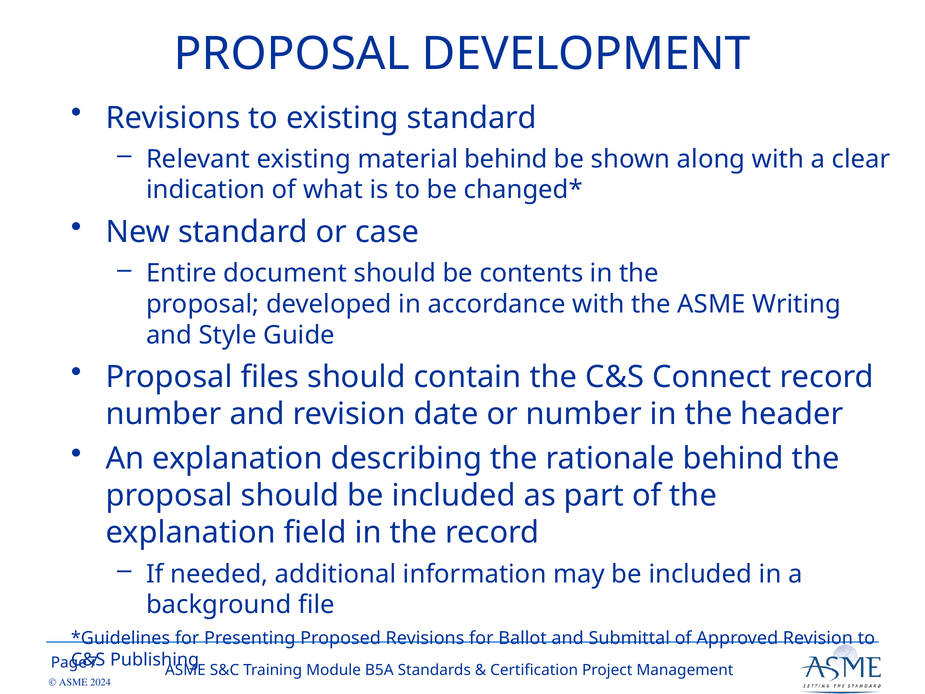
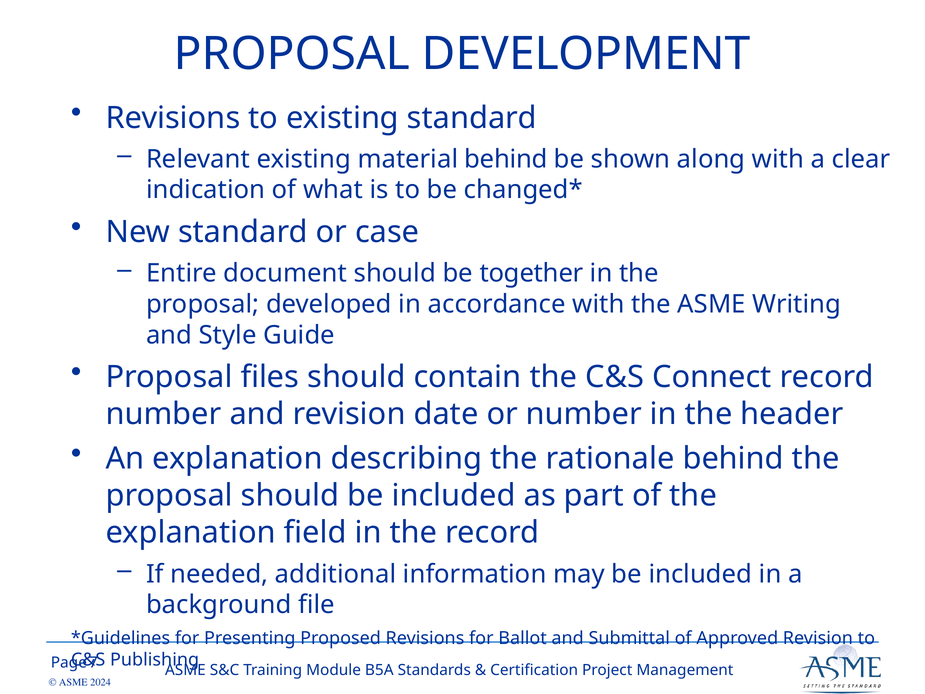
contents: contents -> together (531, 273)
